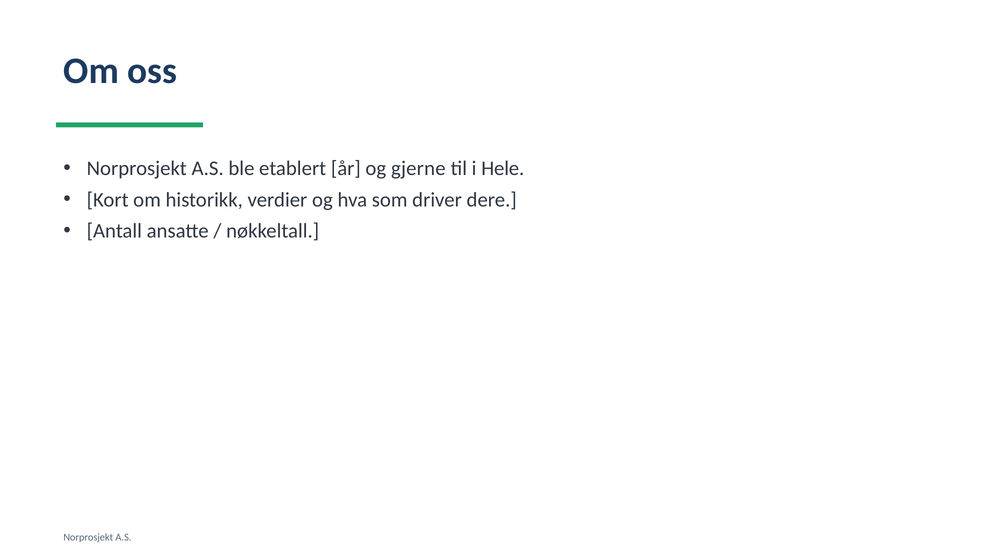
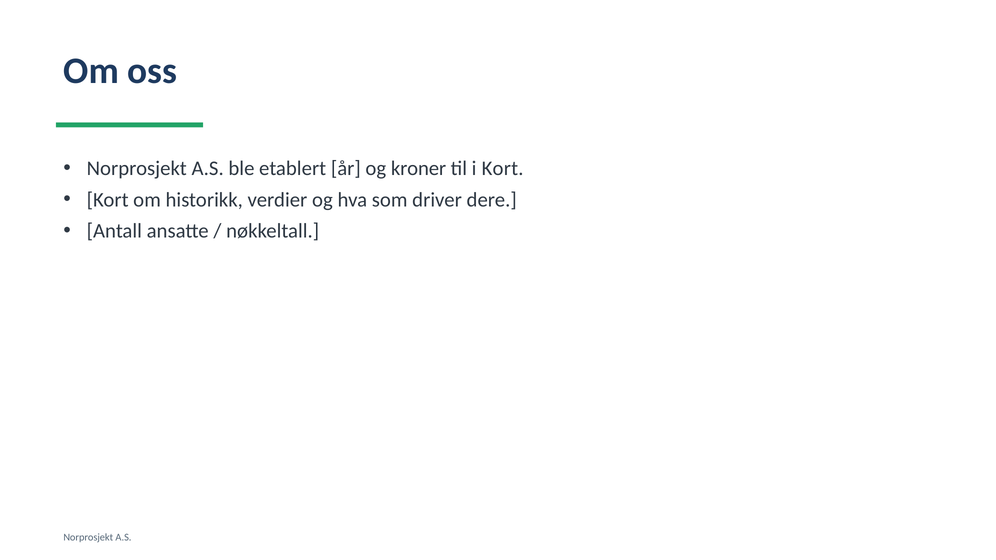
gjerne: gjerne -> kroner (419, 169)
i Hele: Hele -> Kort (503, 169)
